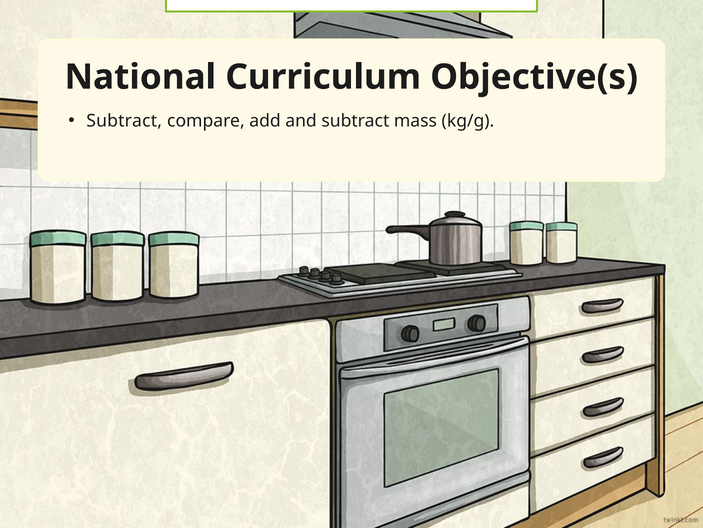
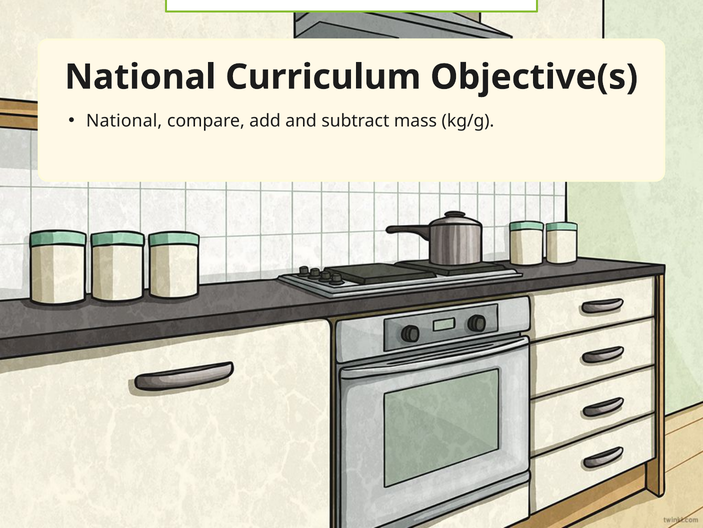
Subtract: Subtract -> National (124, 121)
